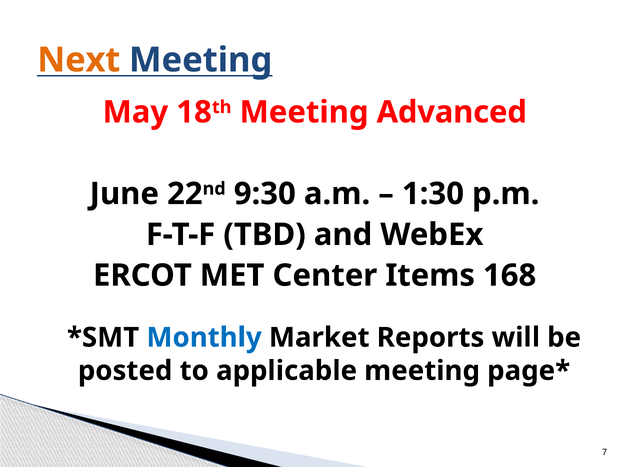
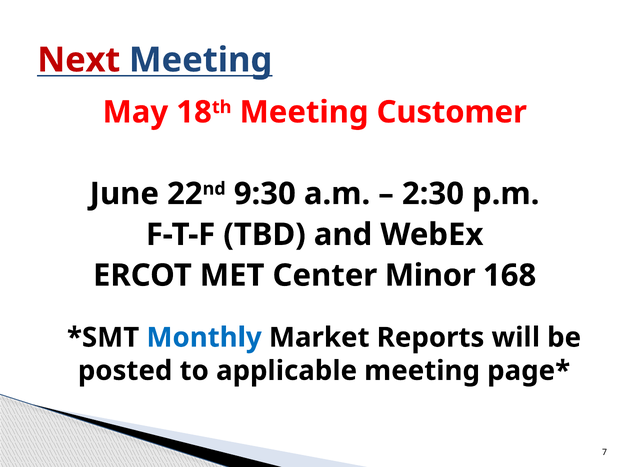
Next colour: orange -> red (79, 60)
Advanced: Advanced -> Customer (452, 112)
1:30: 1:30 -> 2:30 (433, 194)
Items: Items -> Minor (430, 275)
